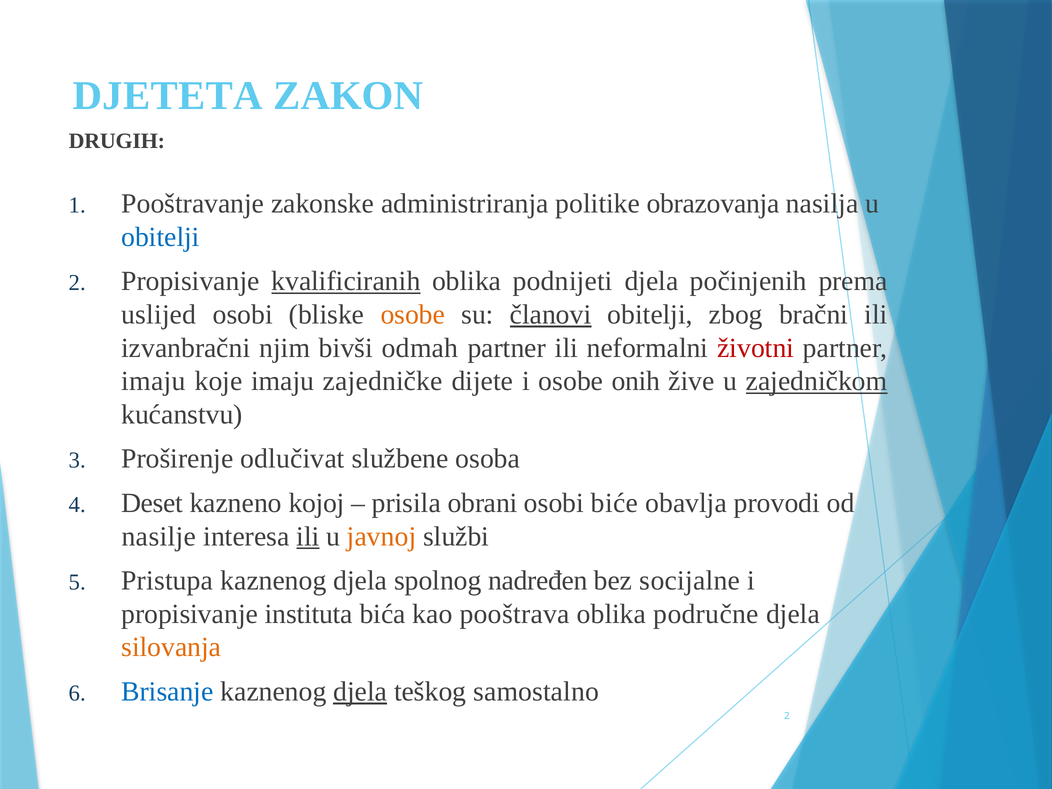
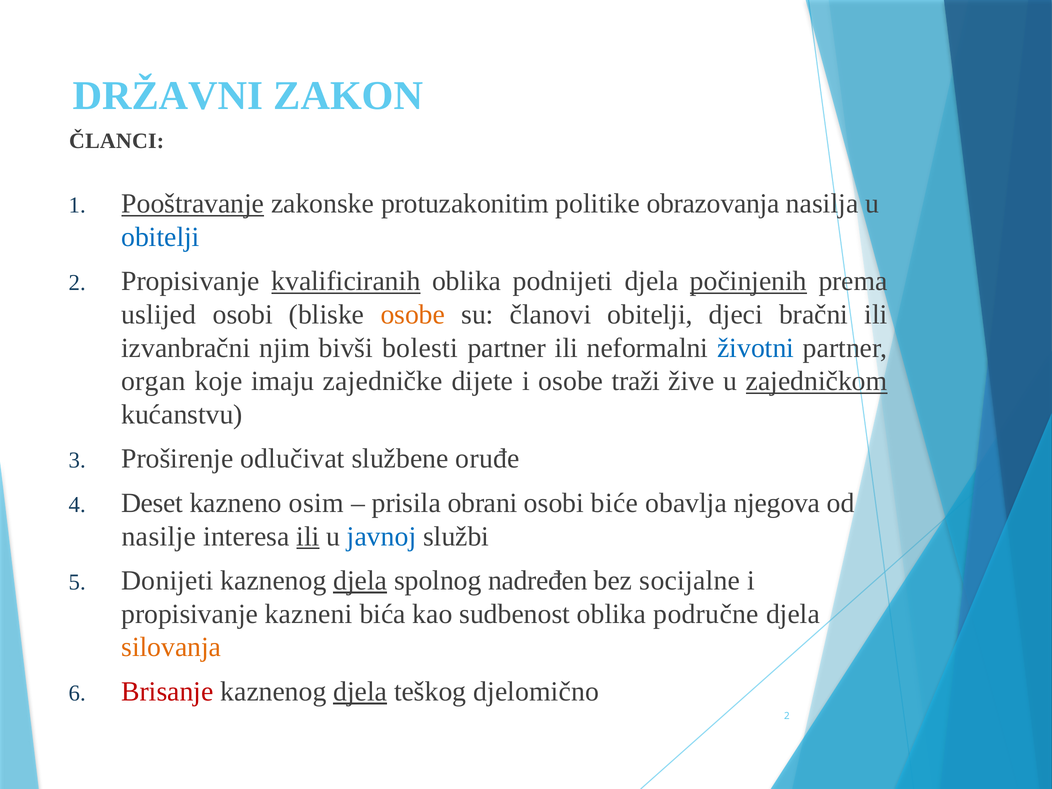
DJETETA: DJETETA -> DRŽAVNI (168, 96)
DRUGIH: DRUGIH -> ČLANCI (117, 141)
Pooštravanje underline: none -> present (193, 204)
administriranja: administriranja -> protuzakonitim (465, 204)
počinjenih underline: none -> present (748, 281)
članovi underline: present -> none (551, 315)
zbog: zbog -> djeci (736, 315)
odmah: odmah -> bolesti (420, 348)
životni colour: red -> blue (756, 348)
imaju: imaju -> organ (153, 381)
onih: onih -> traži (636, 381)
osoba: osoba -> oruđe (488, 459)
kojoj: kojoj -> osim (316, 503)
provodi: provodi -> njegova (777, 503)
javnoj colour: orange -> blue (382, 536)
Pristupa: Pristupa -> Donijeti (167, 581)
djela underline: none -> present (360, 581)
instituta: instituta -> kazneni (309, 614)
pooštrava: pooštrava -> sudbenost (515, 614)
Brisanje colour: blue -> red (167, 691)
samostalno: samostalno -> djelomično (536, 691)
